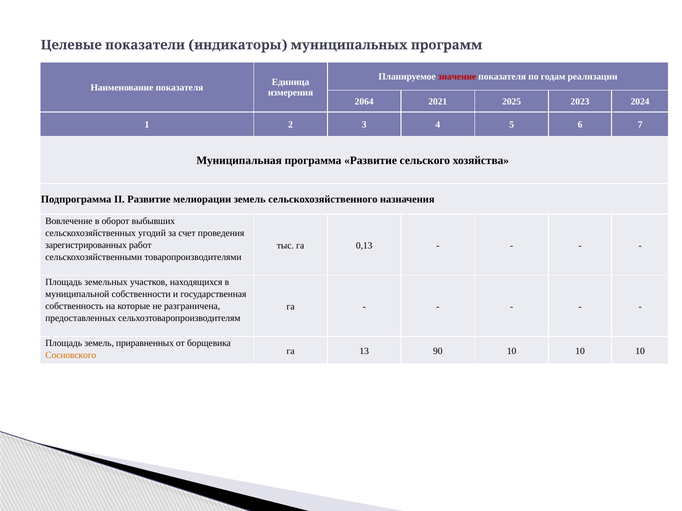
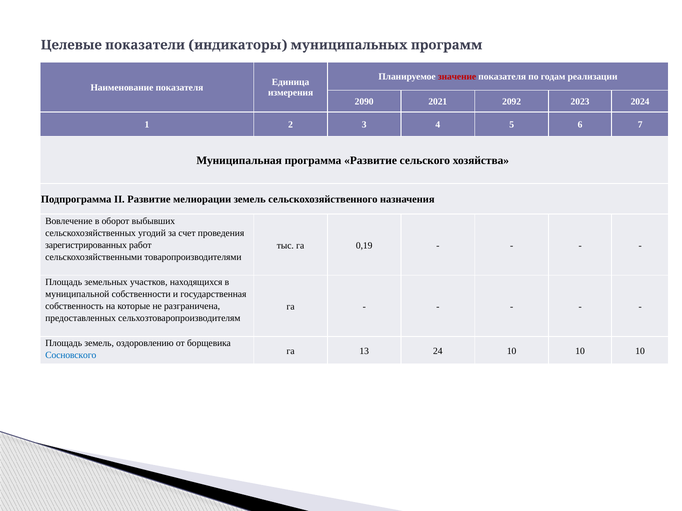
2064: 2064 -> 2090 (364, 102)
2025: 2025 -> 2092 (512, 102)
0,13: 0,13 -> 0,19 (364, 246)
приравненных: приравненных -> оздоровлению (145, 344)
Сосновского colour: orange -> blue (71, 356)
90: 90 -> 24 (438, 351)
